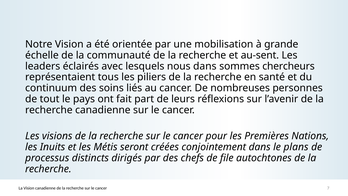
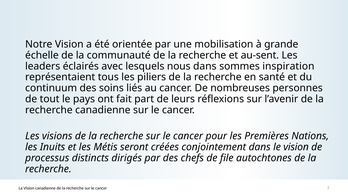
chercheurs: chercheurs -> inspiration (288, 66)
le plans: plans -> vision (296, 147)
